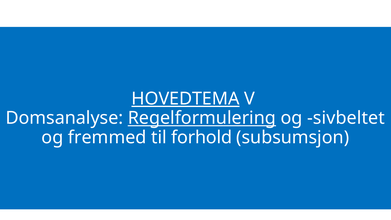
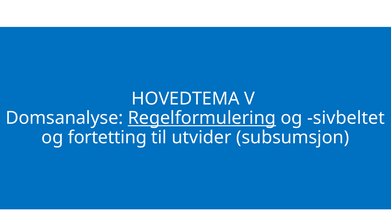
HOVEDTEMA underline: present -> none (185, 99)
fremmed: fremmed -> fortetting (107, 137)
forhold: forhold -> utvider (202, 137)
